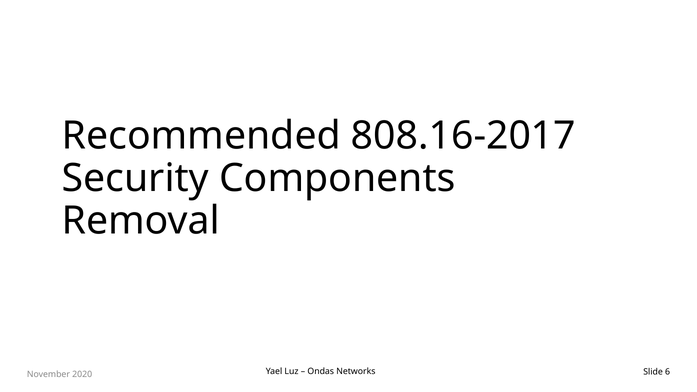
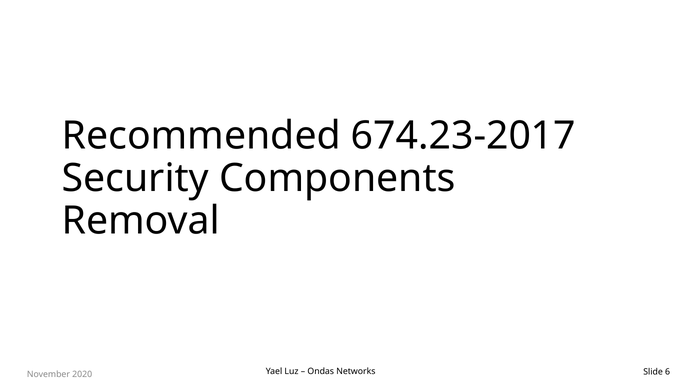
808.16-2017: 808.16-2017 -> 674.23-2017 (463, 136)
